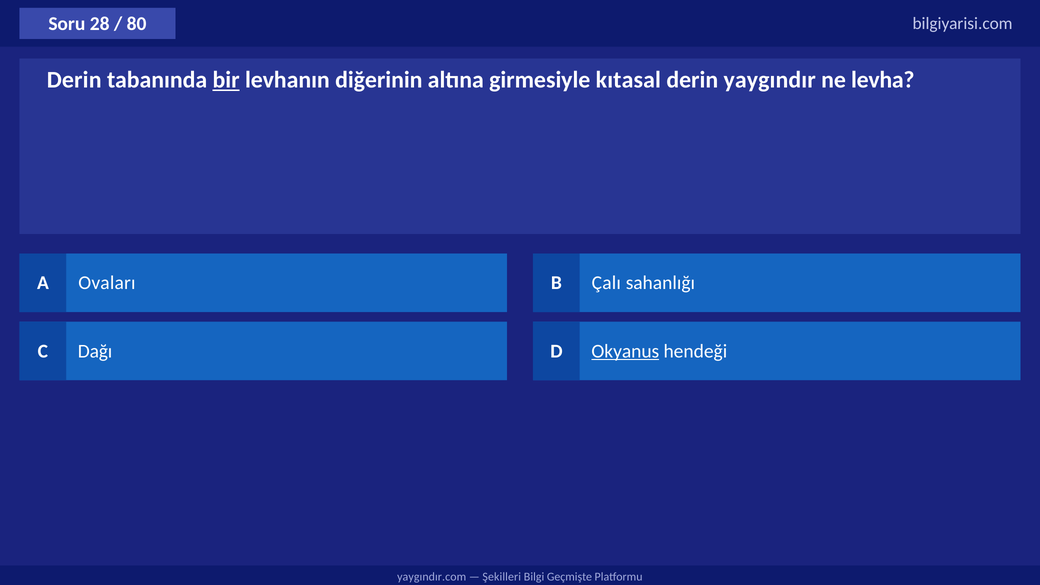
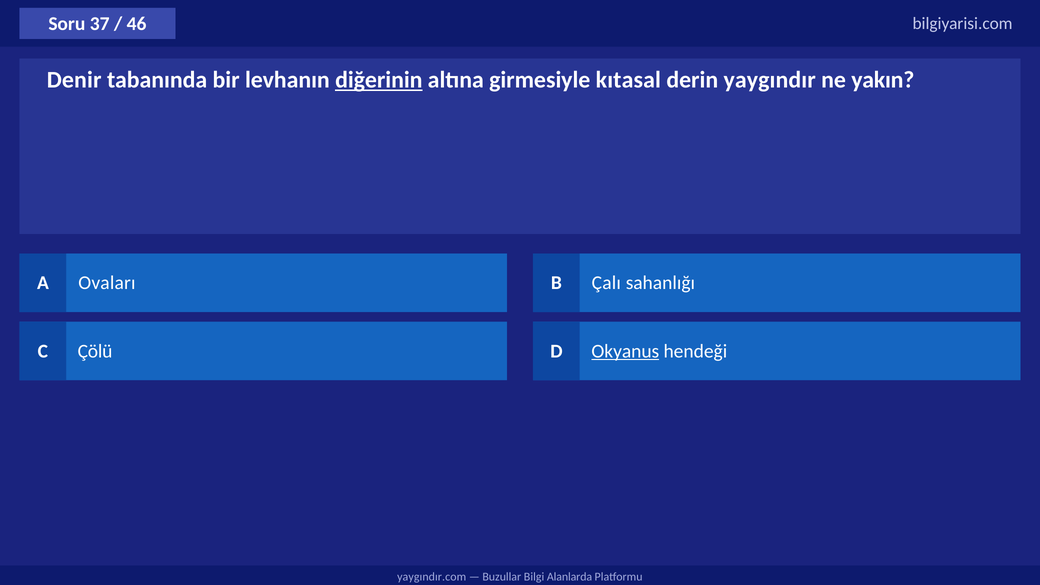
28: 28 -> 37 (100, 24)
80: 80 -> 46 (137, 24)
Derin: Derin -> Denir (74, 80)
bir underline: present -> none (226, 80)
diğerinin underline: none -> present (379, 80)
levha: levha -> yakın (883, 80)
Dağı: Dağı -> Çölü (95, 351)
Şekilleri: Şekilleri -> Buzullar (502, 577)
Geçmişte: Geçmişte -> Alanlarda (570, 577)
